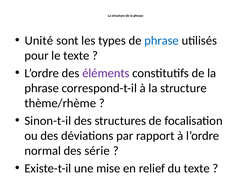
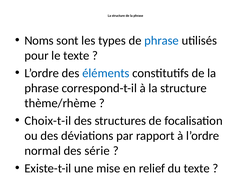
Unité: Unité -> Noms (39, 41)
éléments colour: purple -> blue (106, 73)
Sinon-t-il: Sinon-t-il -> Choix-t-il (48, 121)
